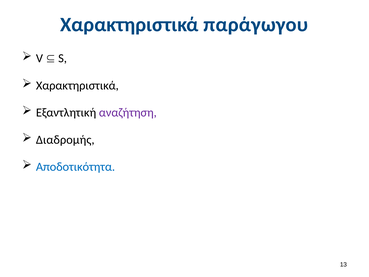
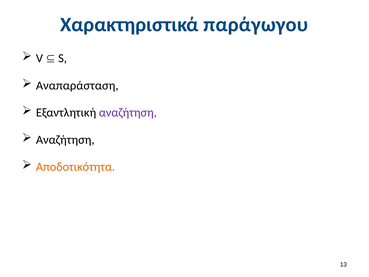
Χαρακτηριστικά: Χαρακτηριστικά -> Αναπαράσταση (77, 85)
Διαδρομής: Διαδρομής -> Αναζήτηση (65, 140)
Αποδοτικότητα colour: blue -> orange (76, 167)
